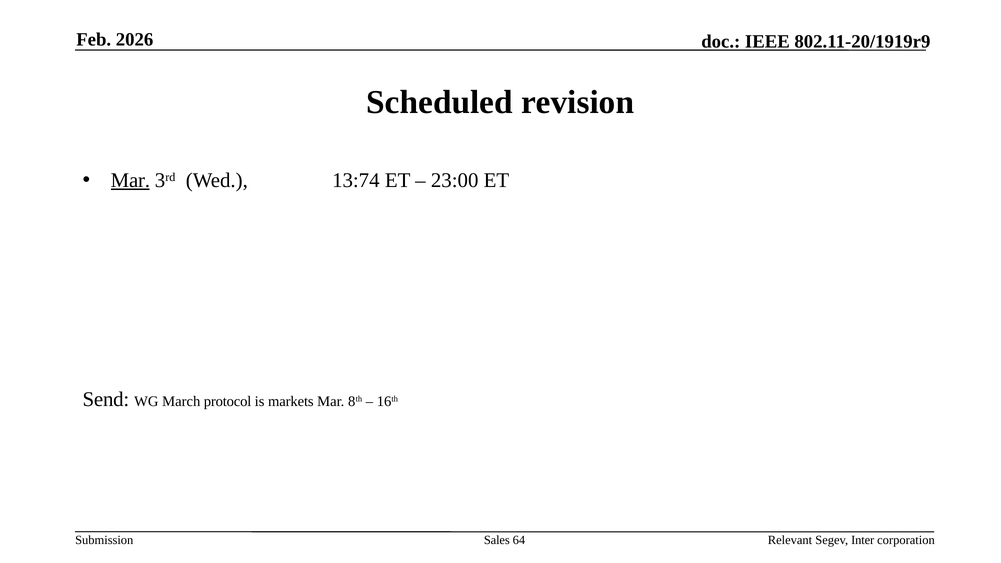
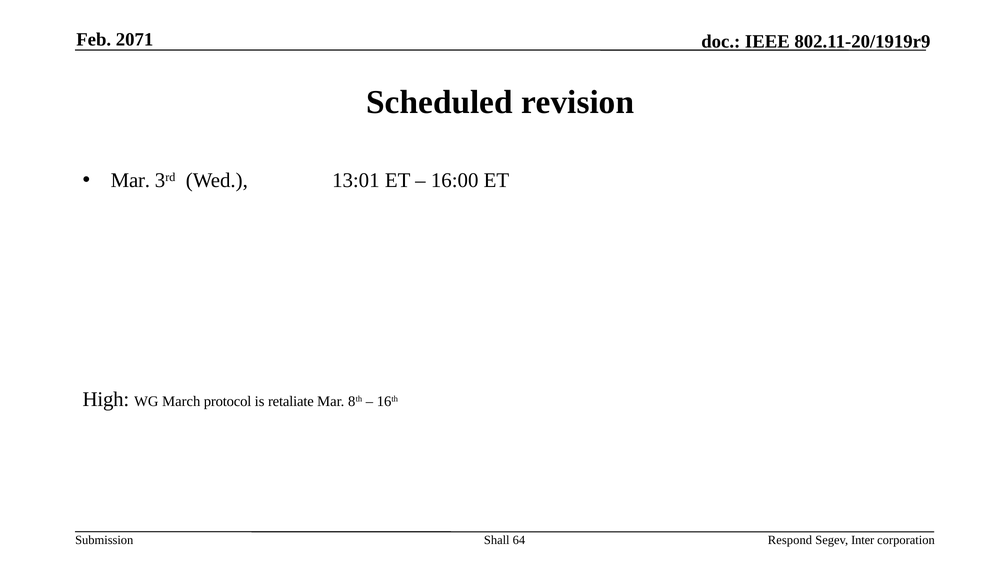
2026: 2026 -> 2071 (135, 40)
Mar underline: present -> none (130, 180)
13:74: 13:74 -> 13:01 (356, 180)
23:00: 23:00 -> 16:00 (455, 180)
Send: Send -> High (106, 400)
markets: markets -> retaliate (291, 402)
Sales: Sales -> Shall (497, 540)
Relevant: Relevant -> Respond (790, 540)
